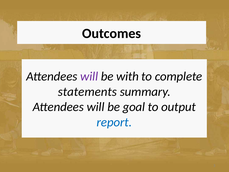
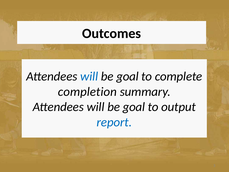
will colour: purple -> blue (89, 76)
with: with -> goal (128, 76)
statements: statements -> completion (87, 92)
